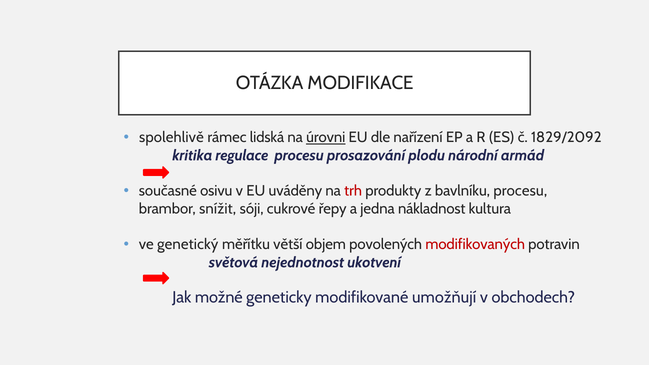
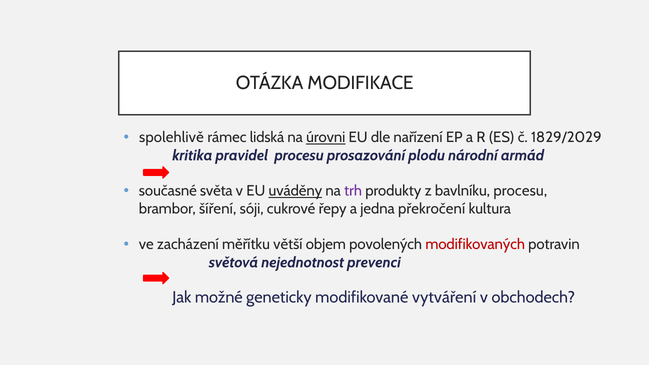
1829/2092: 1829/2092 -> 1829/2029 (566, 138)
regulace: regulace -> pravidel (242, 155)
osivu: osivu -> světa (216, 191)
uváděny underline: none -> present (295, 191)
trh colour: red -> purple (353, 191)
snížit: snížit -> šíření (218, 209)
nákladnost: nákladnost -> překročení (432, 209)
genetický: genetický -> zacházení (188, 245)
ukotvení: ukotvení -> prevenci (374, 262)
umožňují: umožňují -> vytváření (444, 297)
